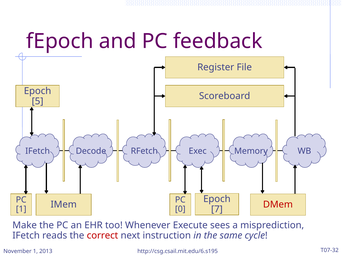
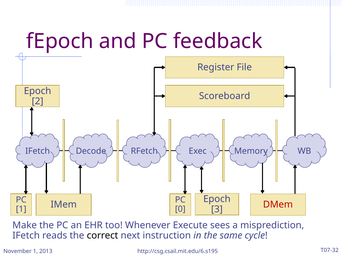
5: 5 -> 2 (38, 101)
7: 7 -> 3 (217, 210)
correct colour: red -> black (102, 236)
